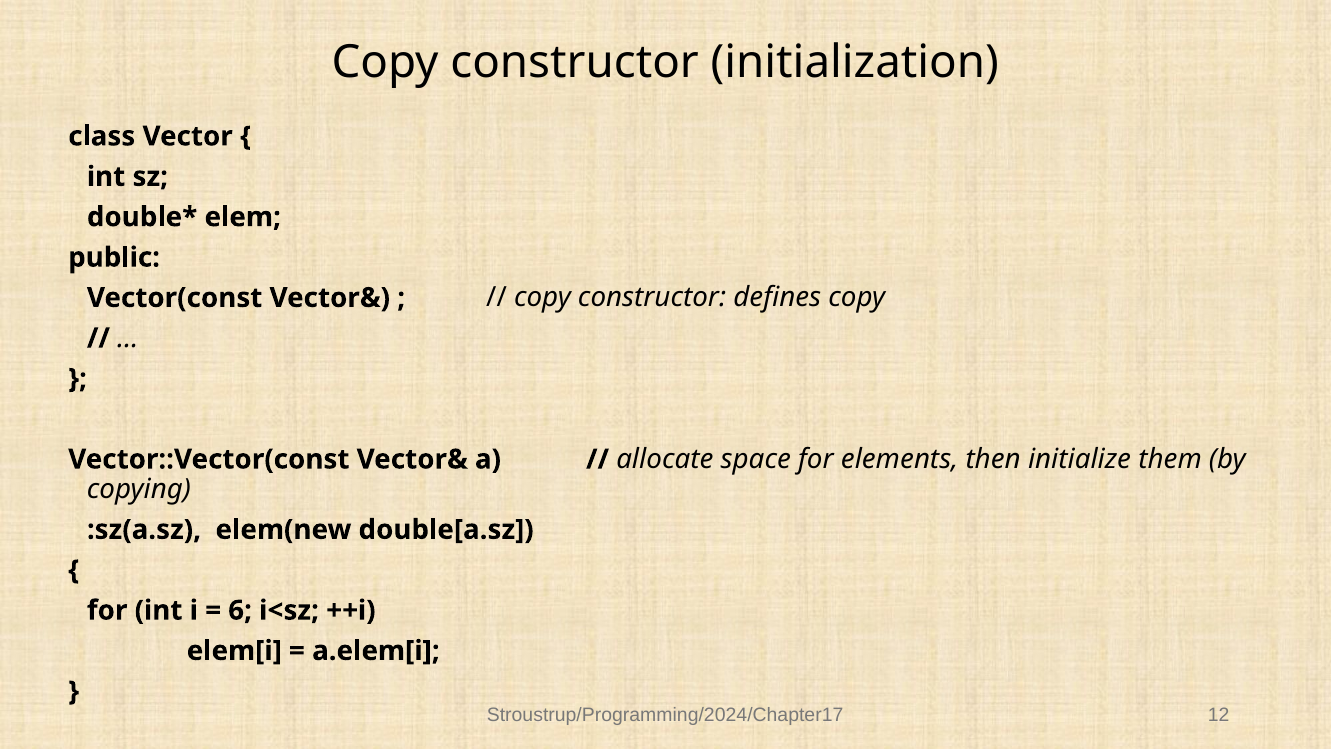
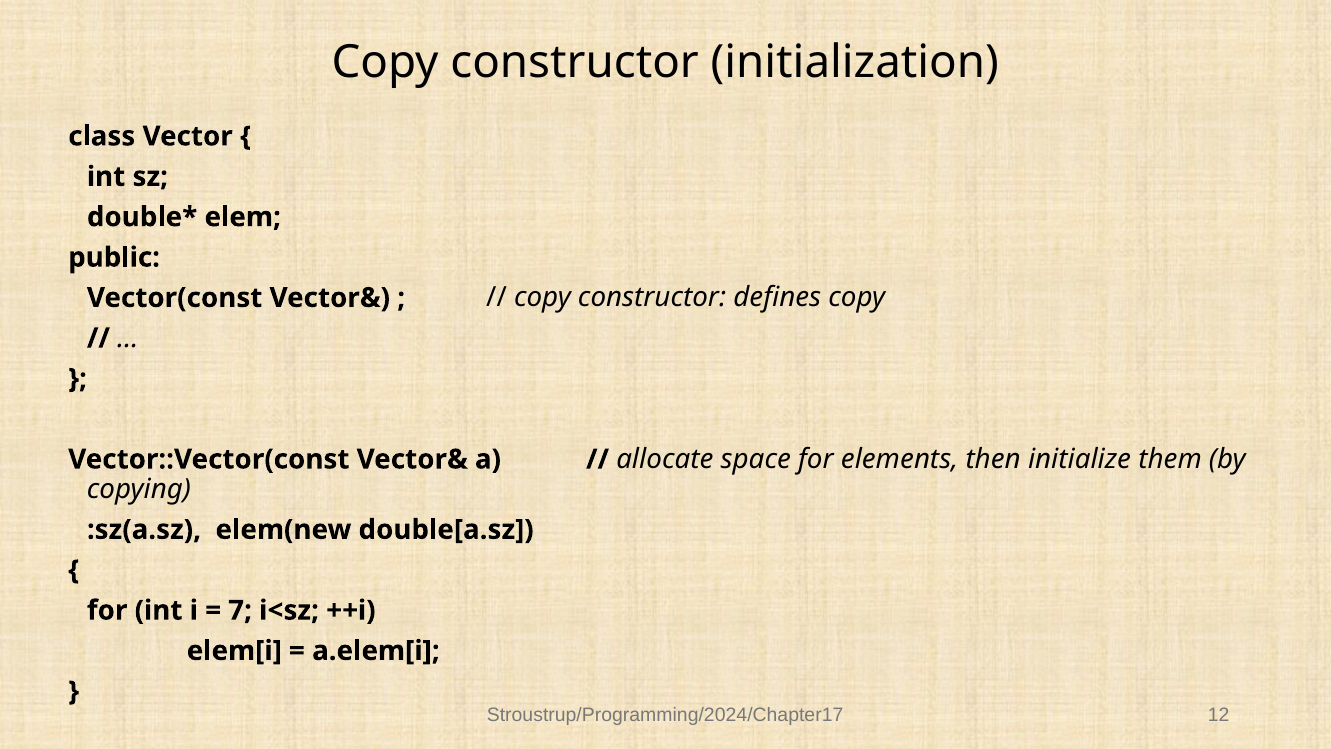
6: 6 -> 7 (240, 610)
